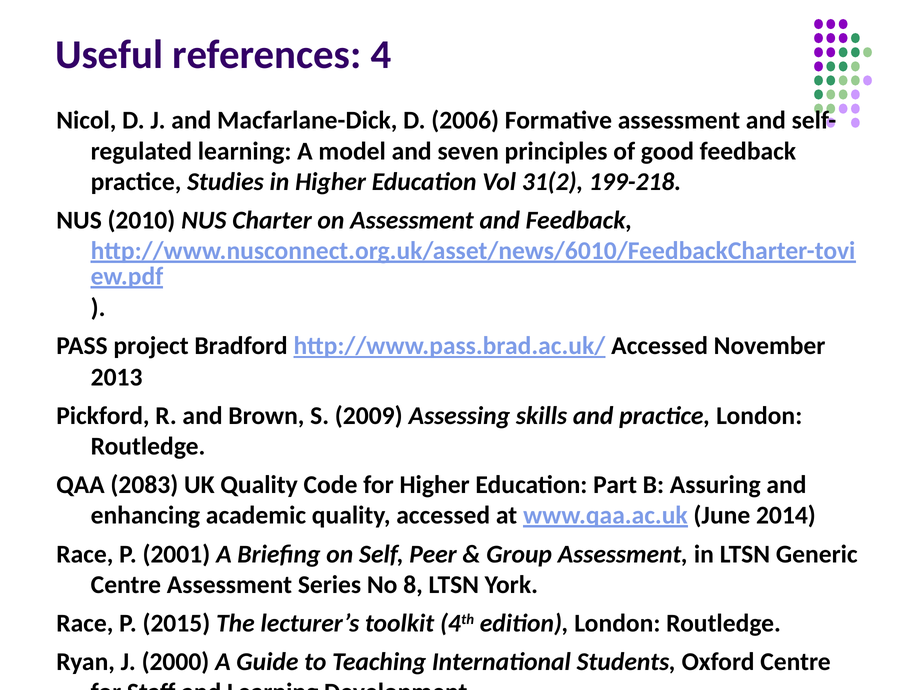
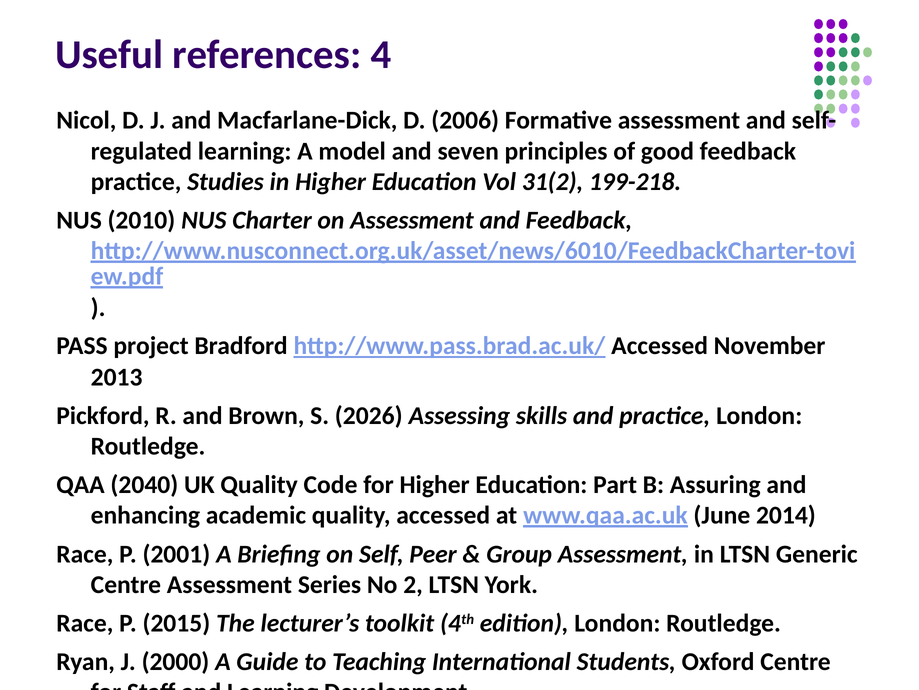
2009: 2009 -> 2026 (369, 415)
2083: 2083 -> 2040 (144, 484)
8: 8 -> 2 (413, 584)
